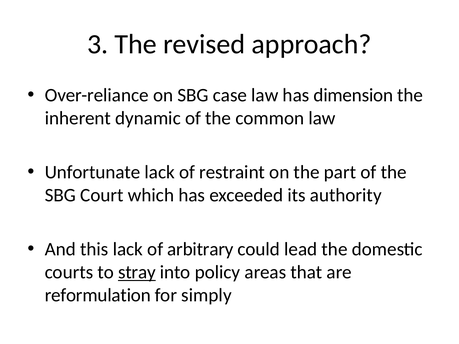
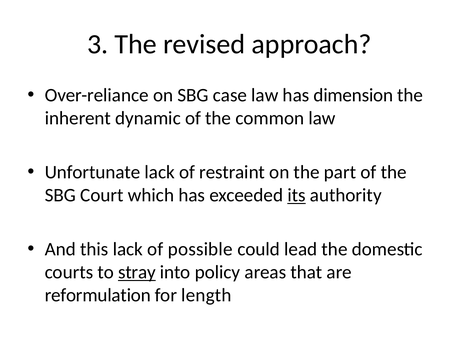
its underline: none -> present (296, 195)
arbitrary: arbitrary -> possible (200, 249)
simply: simply -> length (206, 295)
